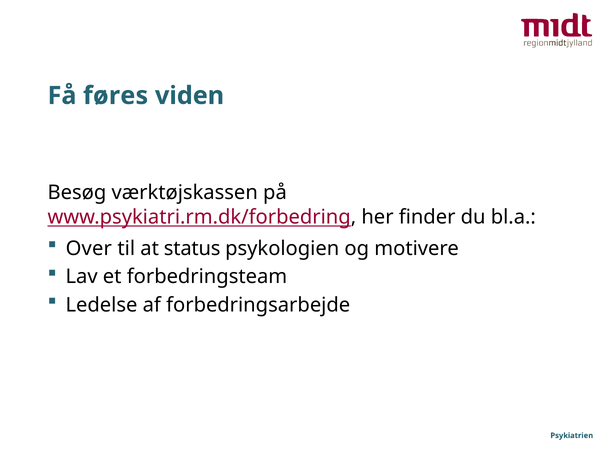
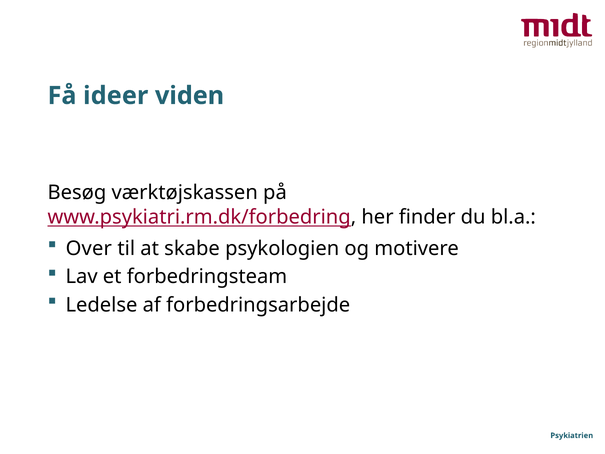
føres: føres -> ideer (116, 96)
status: status -> skabe (192, 248)
